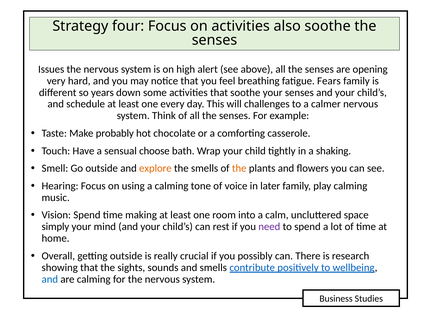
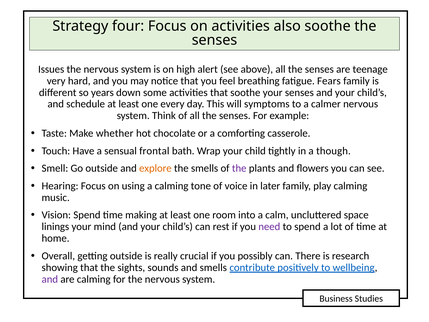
opening: opening -> teenage (370, 69)
challenges: challenges -> symptoms (267, 104)
probably: probably -> whether (115, 133)
choose: choose -> frontal (154, 151)
shaking: shaking -> though (333, 151)
the colour: orange -> purple (239, 168)
simply: simply -> linings (55, 226)
and colour: blue -> purple (50, 279)
